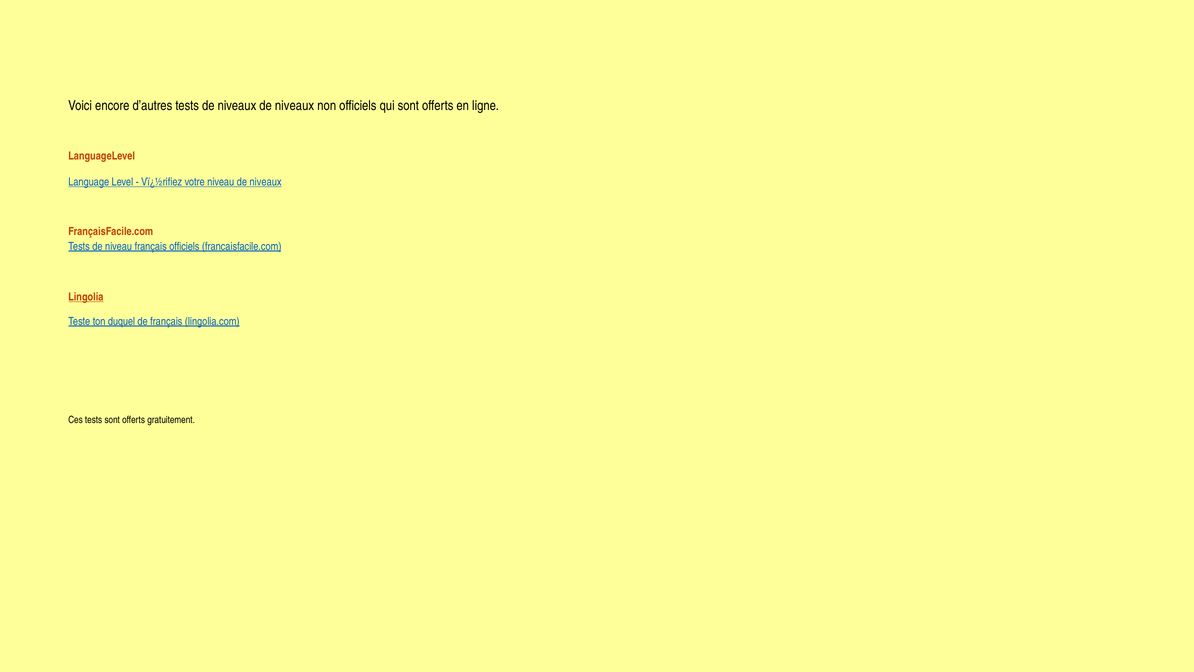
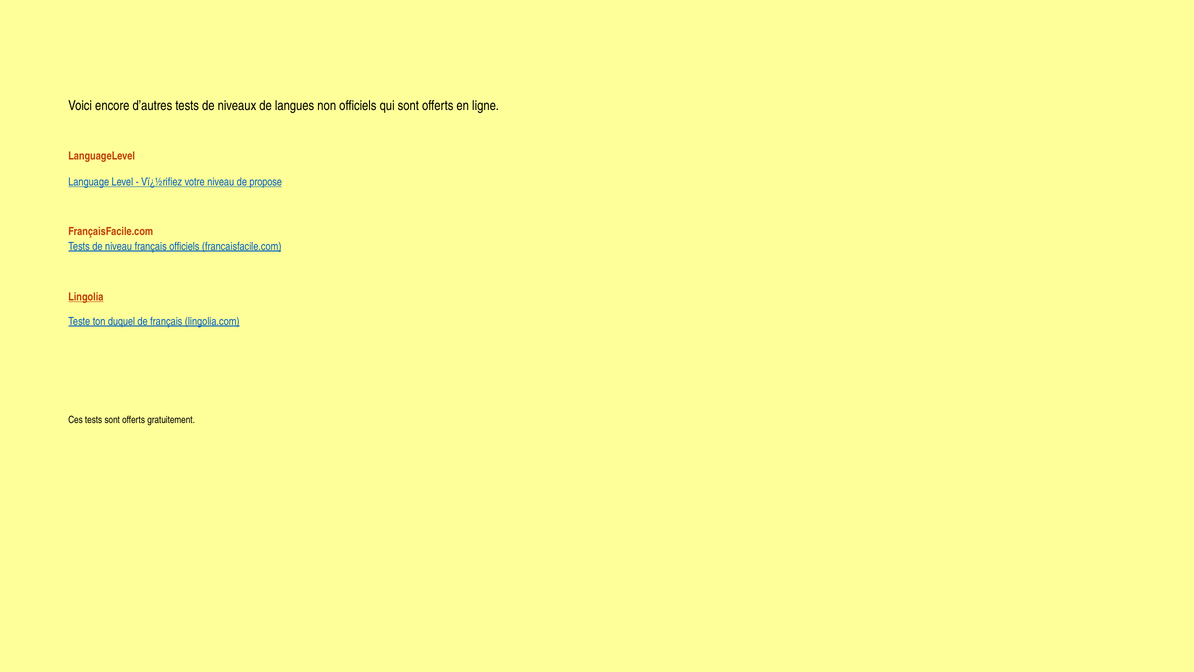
niveaux de niveaux: niveaux -> langues (295, 106)
niveau de niveaux: niveaux -> propose (266, 182)
